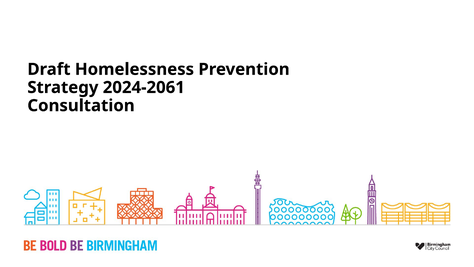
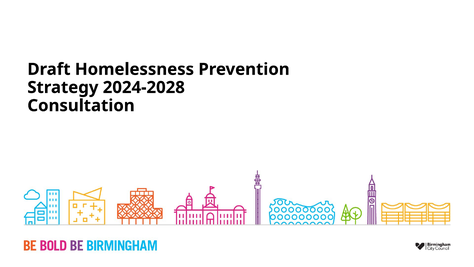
2024-2061: 2024-2061 -> 2024-2028 (144, 87)
